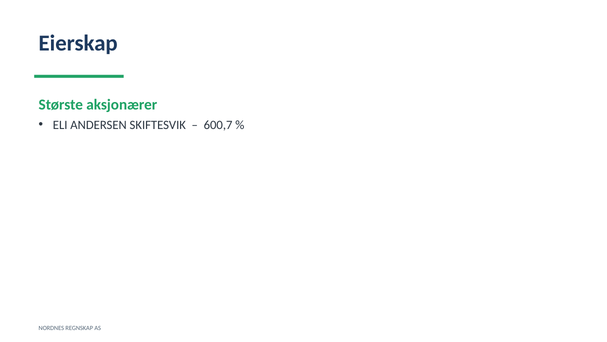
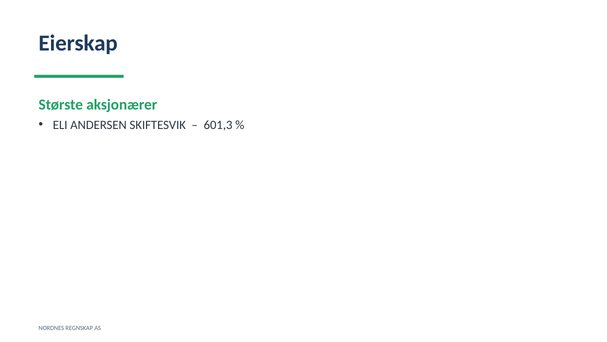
600,7: 600,7 -> 601,3 (218, 125)
